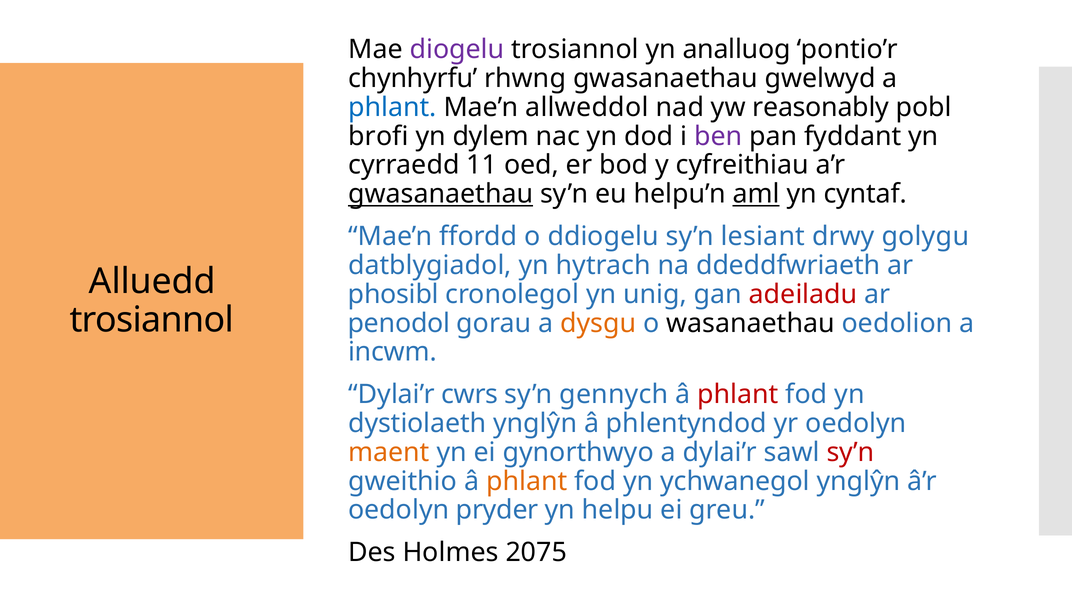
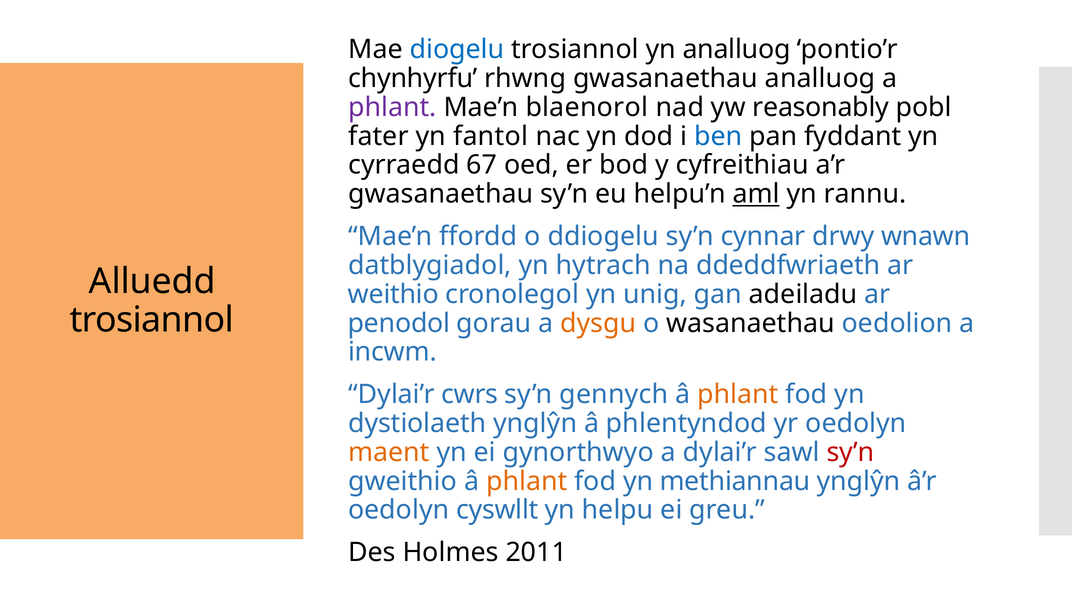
diogelu colour: purple -> blue (457, 49)
gwasanaethau gwelwyd: gwelwyd -> analluog (820, 78)
phlant colour: blue -> purple (392, 107)
allweddol: allweddol -> blaenorol (587, 107)
brofi: brofi -> fater (378, 136)
dylem: dylem -> fantol (491, 136)
ben colour: purple -> blue (718, 136)
11: 11 -> 67 (482, 165)
gwasanaethau underline: present -> none (441, 194)
cyntaf: cyntaf -> rannu (865, 194)
lesiant: lesiant -> cynnar (763, 236)
golygu: golygu -> wnawn (926, 236)
phosibl: phosibl -> weithio (393, 294)
adeiladu colour: red -> black (803, 294)
phlant colour: red -> orange (738, 394)
ychwanegol: ychwanegol -> methiannau (735, 481)
pryder: pryder -> cyswllt (497, 510)
2075: 2075 -> 2011 (536, 552)
